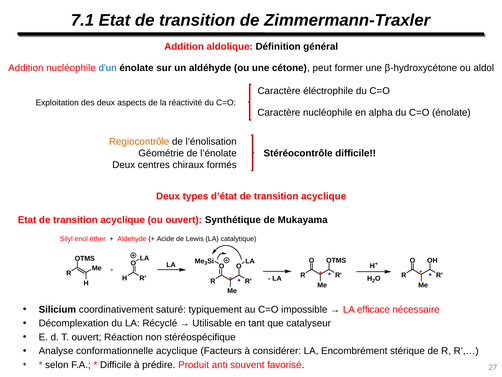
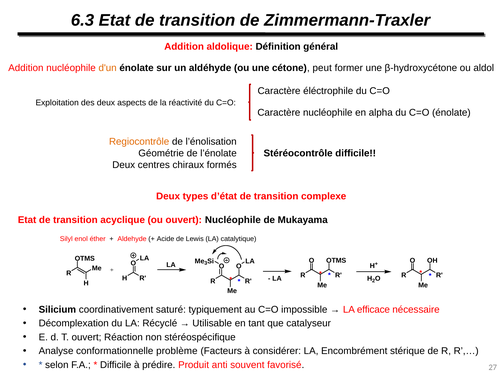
7.1: 7.1 -> 6.3 (83, 20)
d'un colour: blue -> orange (108, 68)
d’état de transition acyclique: acyclique -> complexe (324, 196)
ouvert Synthétique: Synthétique -> Nucléophile (233, 220)
conformationnelle acyclique: acyclique -> problème (177, 351)
